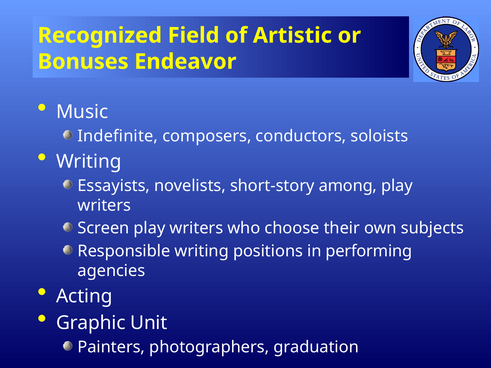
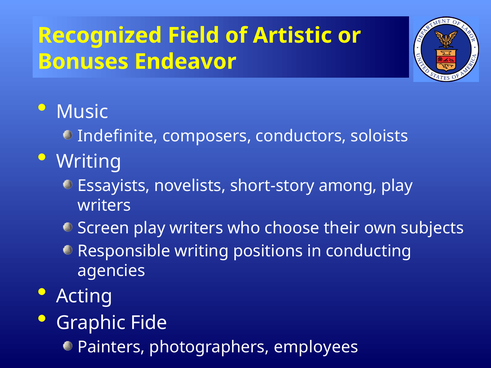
performing: performing -> conducting (369, 251)
Unit: Unit -> Fide (149, 323)
graduation: graduation -> employees (316, 347)
